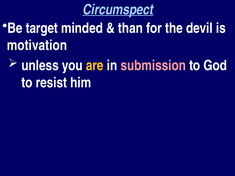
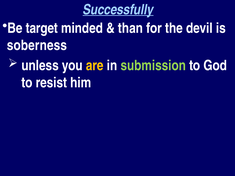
Circumspect: Circumspect -> Successfully (118, 10)
motivation: motivation -> soberness (37, 45)
submission colour: pink -> light green (153, 66)
